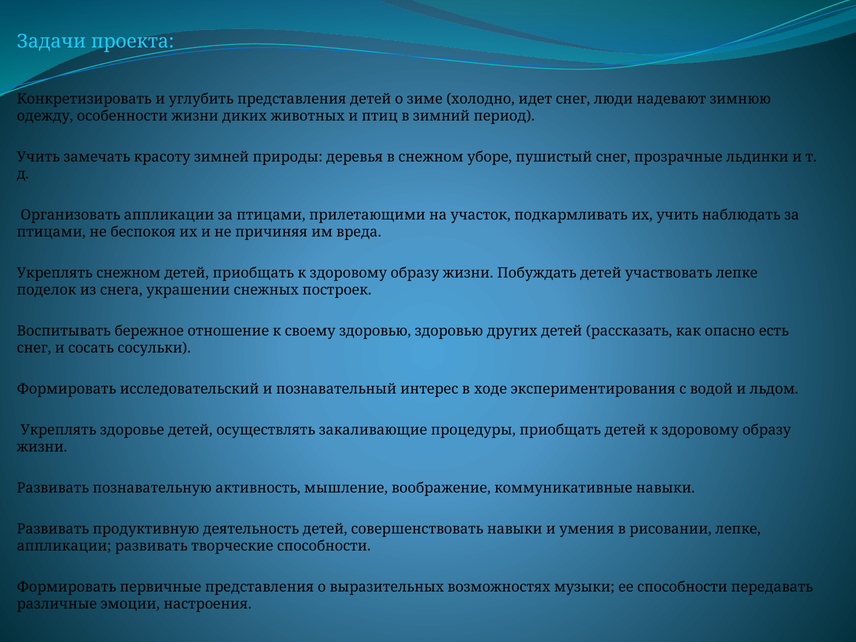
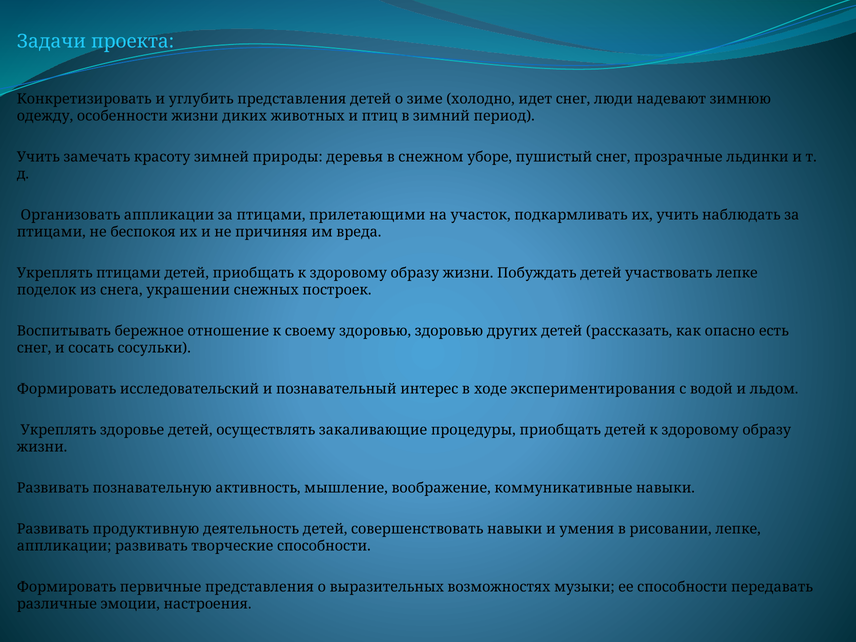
Укреплять снежном: снежном -> птицами (128, 273)
